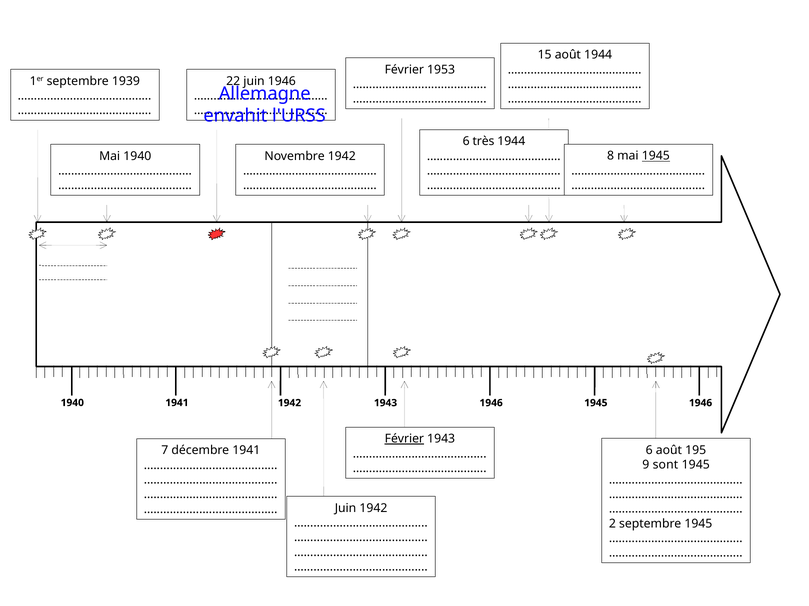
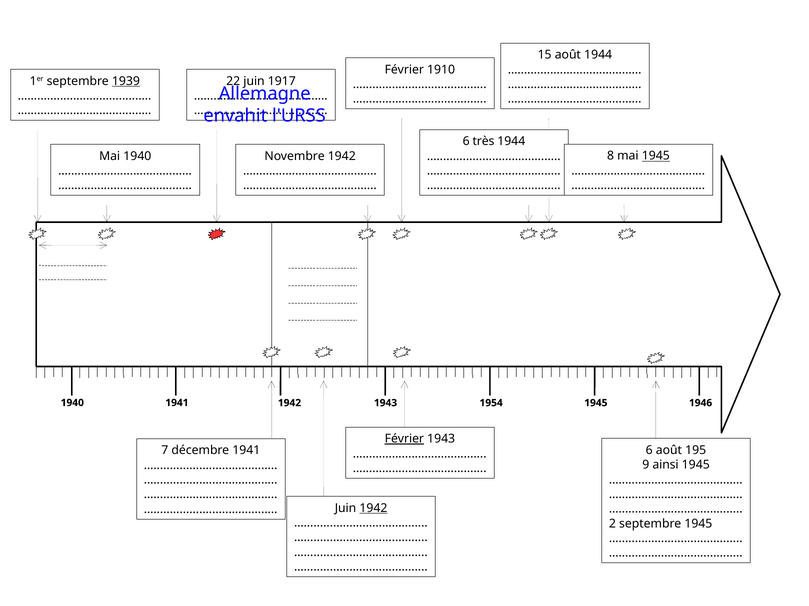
1953: 1953 -> 1910 (441, 70)
1939 underline: none -> present (126, 81)
juin 1946: 1946 -> 1917 (282, 81)
1941 1946: 1946 -> 1954 (491, 403)
sont: sont -> ainsi (666, 465)
1942 underline: none -> present (373, 509)
